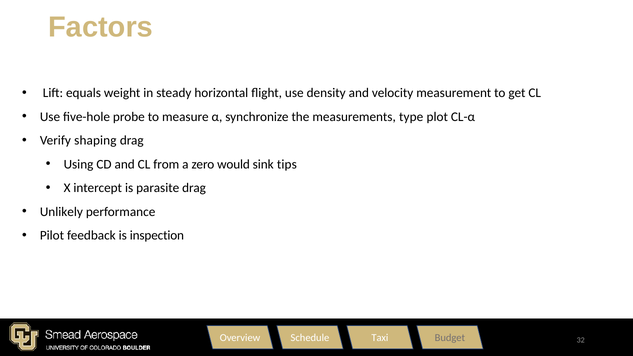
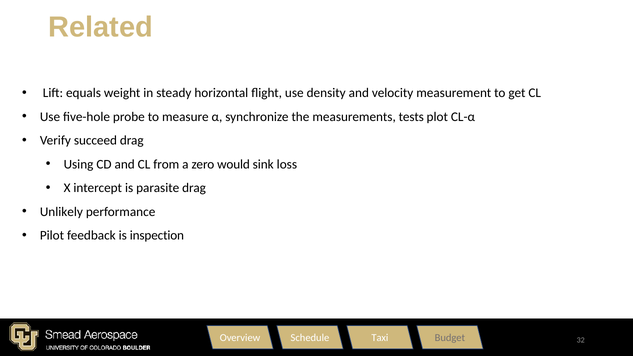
Factors: Factors -> Related (101, 27)
type: type -> tests (411, 117)
shaping: shaping -> succeed (95, 141)
tips: tips -> loss (287, 164)
